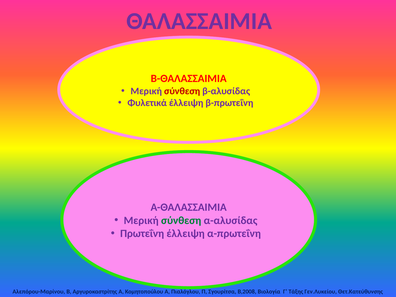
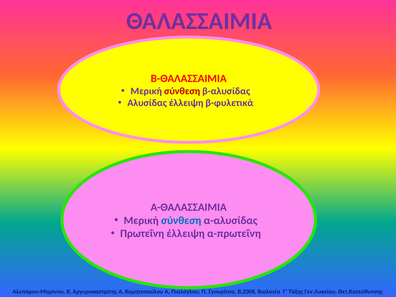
Φυλετικά: Φυλετικά -> Αλυσίδας (147, 103)
β-πρωτεΐνη: β-πρωτεΐνη -> β-φυλετικά (229, 103)
σύνθεση colour: green -> blue (181, 220)
